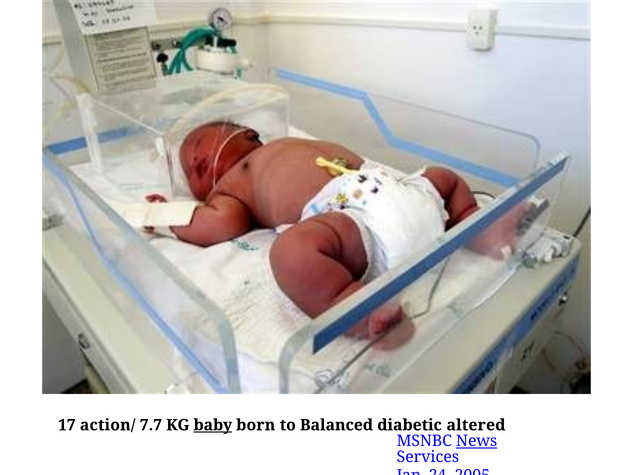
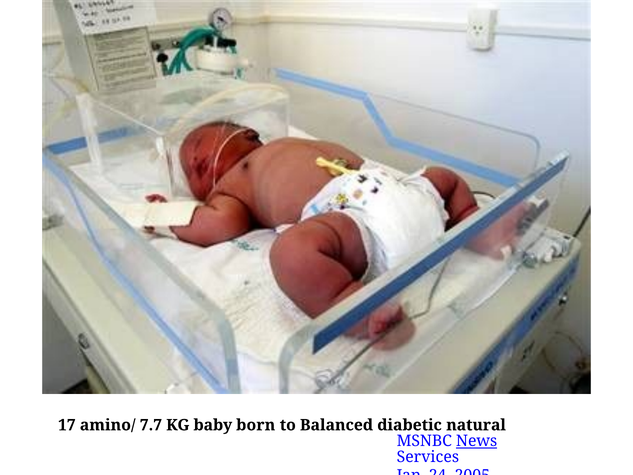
action/: action/ -> amino/ (108, 425)
baby underline: present -> none (213, 425)
altered: altered -> natural (476, 425)
